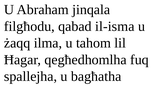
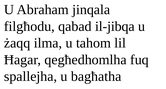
il-isma: il-isma -> il-jibqa (115, 26)
